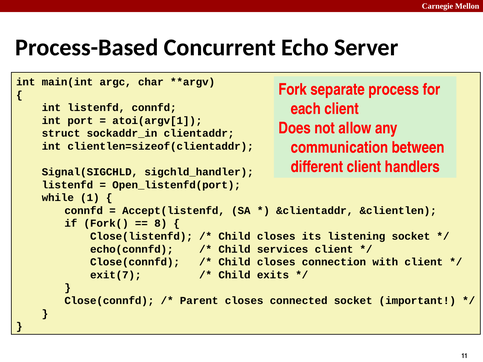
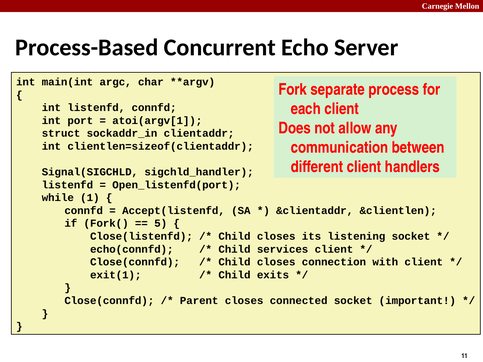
8: 8 -> 5 (161, 224)
exit(7: exit(7 -> exit(1 (116, 275)
